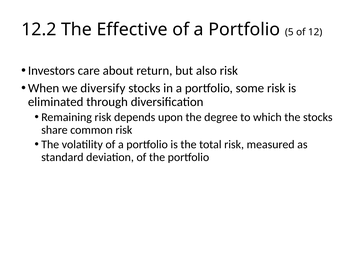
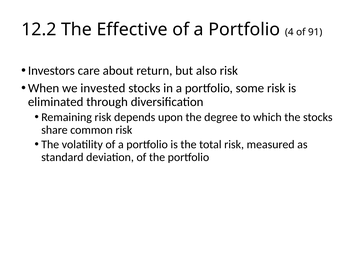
5: 5 -> 4 (289, 32)
12: 12 -> 91 (315, 32)
diversify: diversify -> invested (103, 88)
